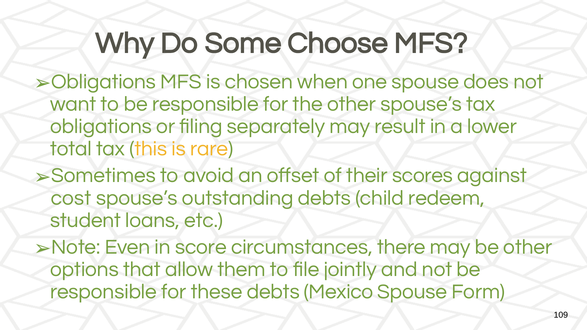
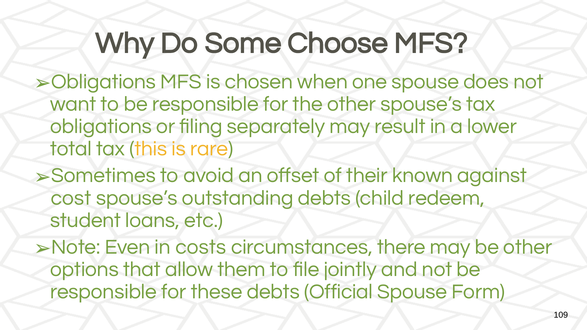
scores: scores -> known (422, 175)
score: score -> costs (201, 247)
Mexico: Mexico -> Official (338, 292)
